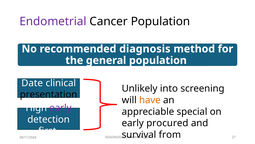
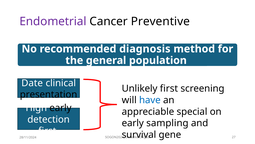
Cancer Population: Population -> Preventive (160, 21)
Unlikely into: into -> first (169, 88)
have colour: orange -> blue (150, 100)
early colour: purple -> black (60, 108)
procured: procured -> sampling (167, 123)
from: from -> gene (170, 134)
